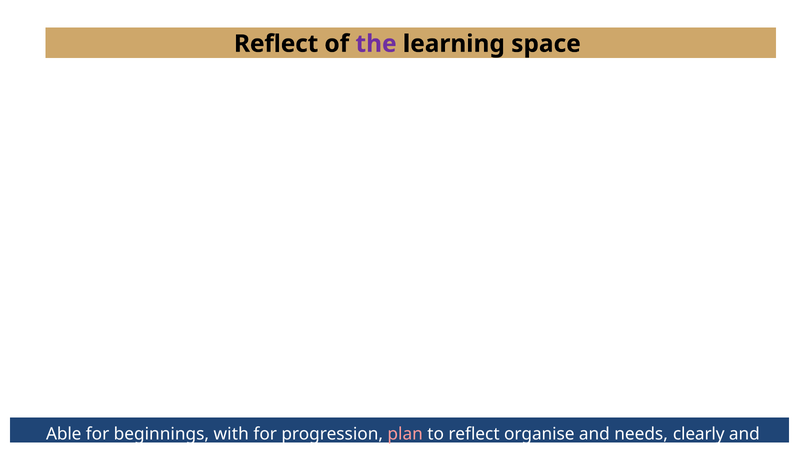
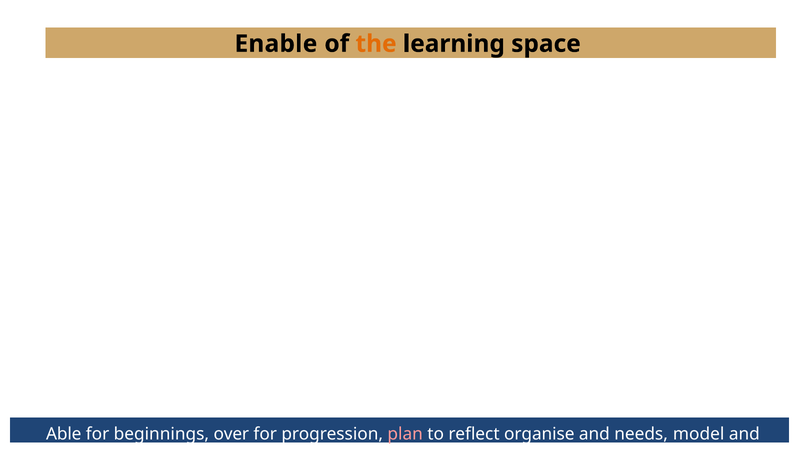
Reflect: Reflect -> Enable (276, 44)
the colour: purple -> orange (376, 44)
with: with -> over (231, 435)
clearly: clearly -> model (699, 435)
